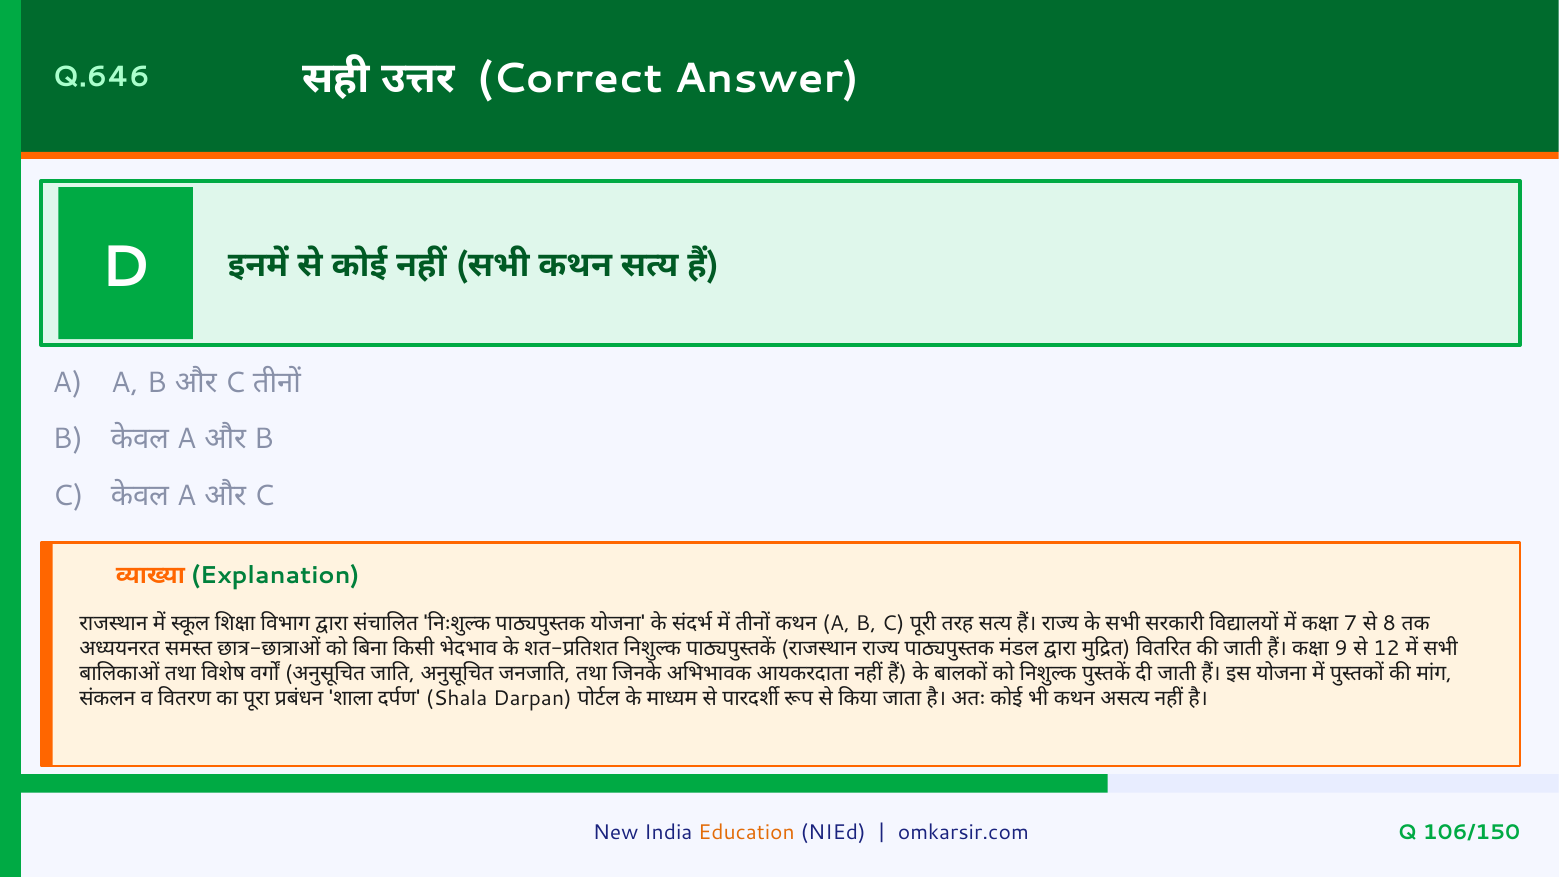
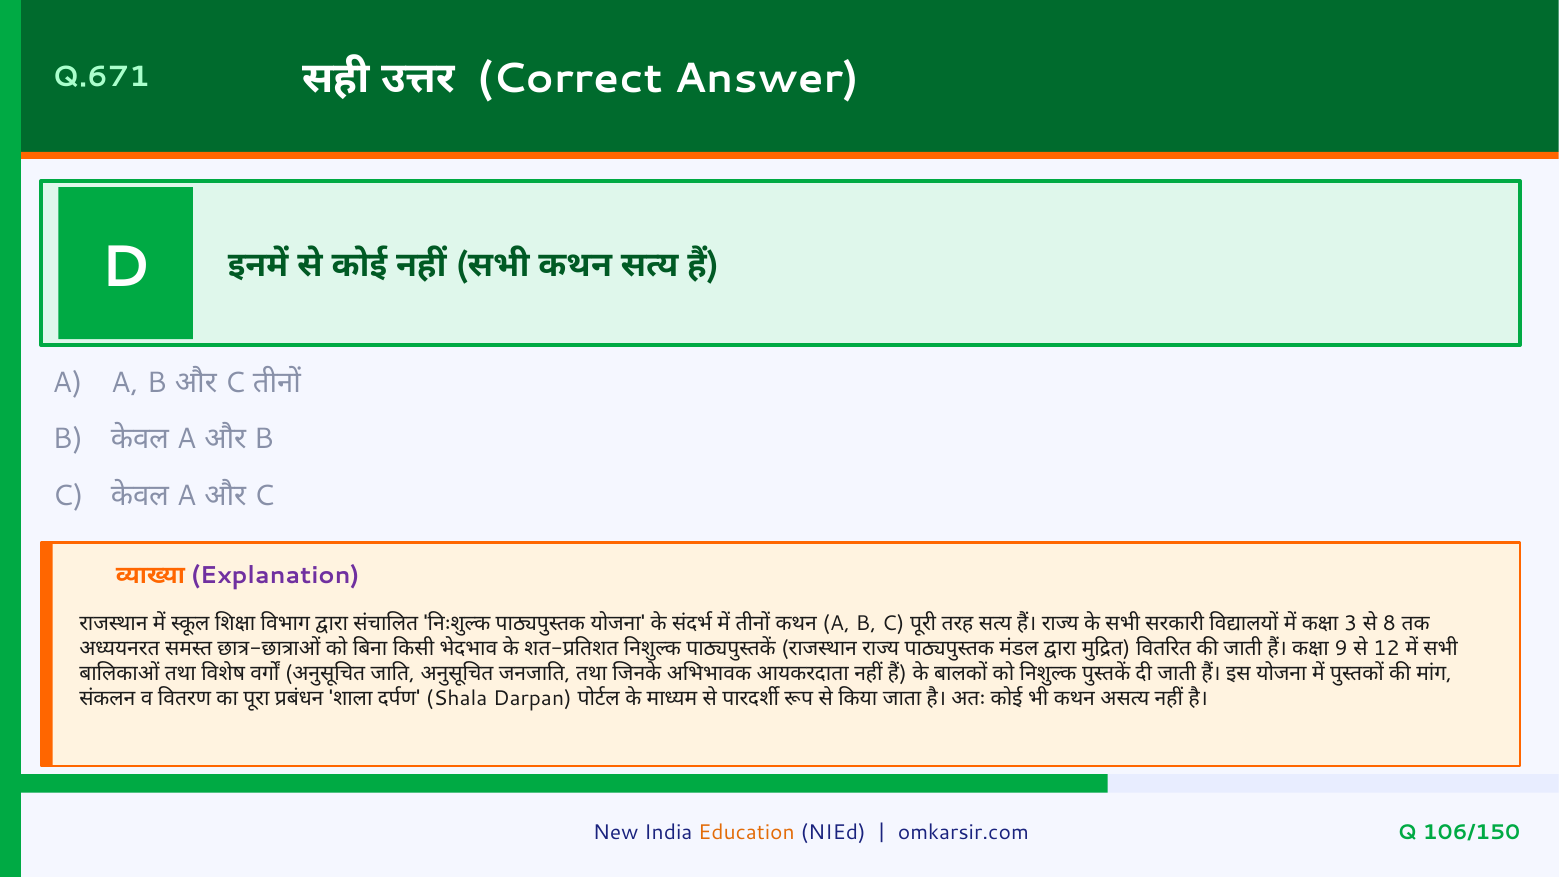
Q.646: Q.646 -> Q.671 (101, 77)
Explanation colour: green -> purple (275, 576)
7: 7 -> 3 (1350, 623)
